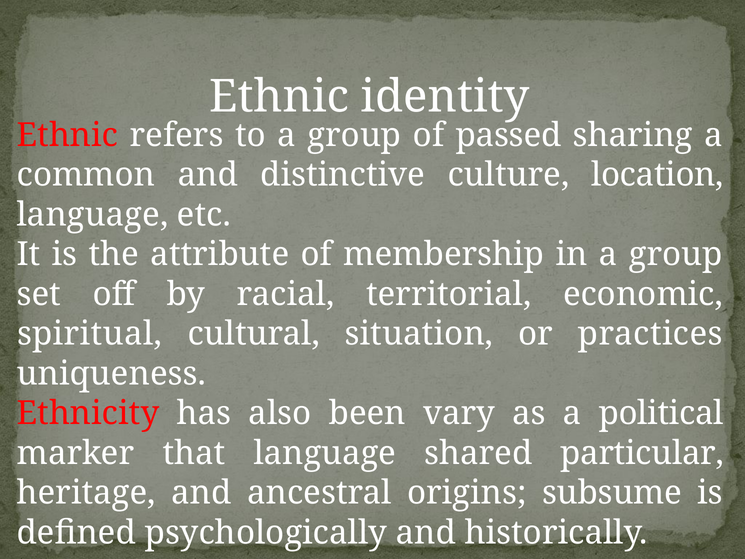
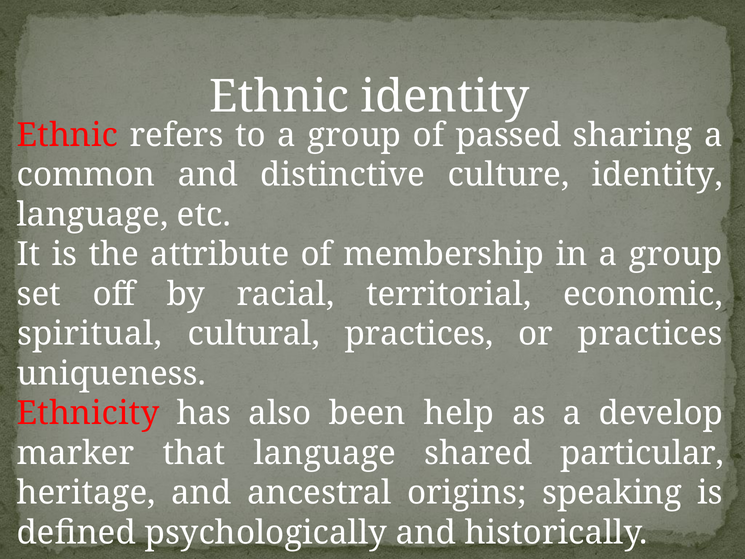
culture location: location -> identity (657, 175)
cultural situation: situation -> practices (419, 334)
vary: vary -> help (459, 413)
political: political -> develop (661, 413)
subsume: subsume -> speaking (612, 493)
